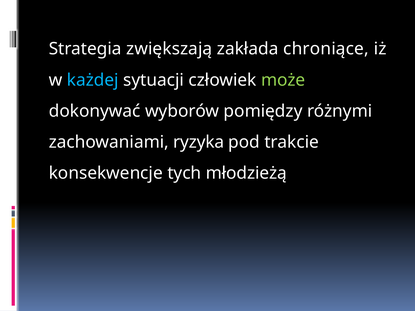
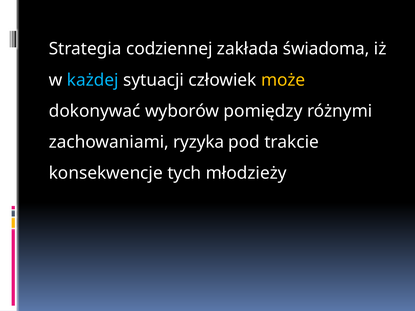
zwiększają: zwiększają -> codziennej (169, 49)
chroniące: chroniące -> świadoma (326, 49)
może colour: light green -> yellow (283, 80)
młodzieżą: młodzieżą -> młodzieży (246, 173)
